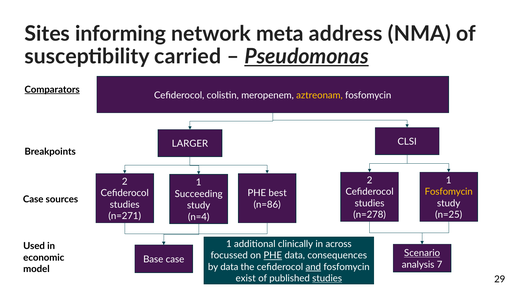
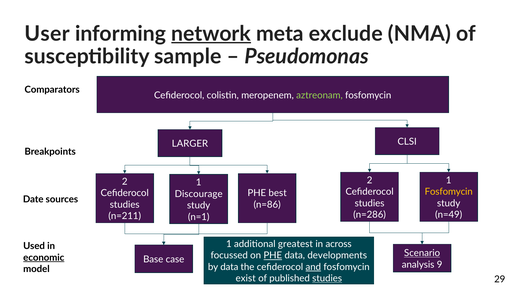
Sites: Sites -> User (47, 34)
network underline: none -> present (211, 34)
address: address -> exclude (346, 34)
carried: carried -> sample (188, 57)
Pseudomonas underline: present -> none (307, 57)
Comparators underline: present -> none (52, 90)
aztreonam colour: yellow -> light green (319, 95)
Succeeding: Succeeding -> Discourage (199, 194)
Case: Case -> Date (33, 200)
n=278: n=278 -> n=286 (370, 215)
n=25: n=25 -> n=49 (449, 215)
n=271: n=271 -> n=211 (125, 216)
n=4: n=4 -> n=1 (199, 217)
clinically: clinically -> greatest (295, 244)
consequences: consequences -> developments (337, 256)
economic underline: none -> present (44, 258)
7: 7 -> 9 (440, 265)
